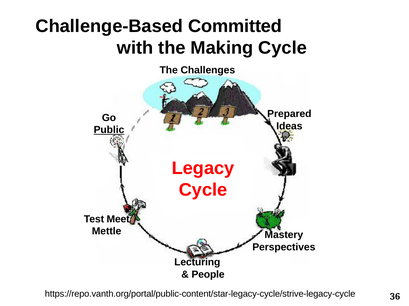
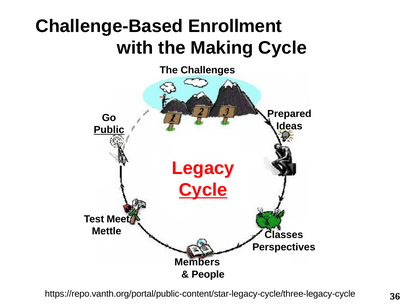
Committed: Committed -> Enrollment (235, 26)
Cycle underline: none -> present (203, 190)
Mastery: Mastery -> Classes (284, 235)
Lecturing: Lecturing -> Members (197, 263)
https://repo.vanth.org/portal/public-content/star-legacy-cycle/strive-legacy-cycle: https://repo.vanth.org/portal/public-content/star-legacy-cycle/strive-legacy-cycle -> https://repo.vanth.org/portal/public-content/star-legacy-cycle/three-legacy-cycle (200, 294)
